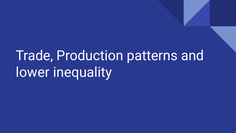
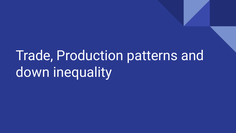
lower: lower -> down (33, 72)
